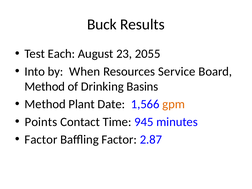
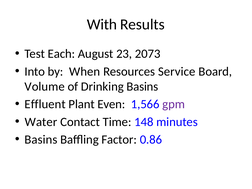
Buck: Buck -> With (102, 24)
2055: 2055 -> 2073 (148, 54)
Method: Method -> Volume (45, 87)
Method: Method -> Effluent (45, 104)
Date: Date -> Even (111, 104)
gpm colour: orange -> purple (174, 104)
Points: Points -> Water (41, 122)
945: 945 -> 148 (144, 122)
Factor: Factor -> Basins (41, 139)
2.87: 2.87 -> 0.86 (151, 139)
